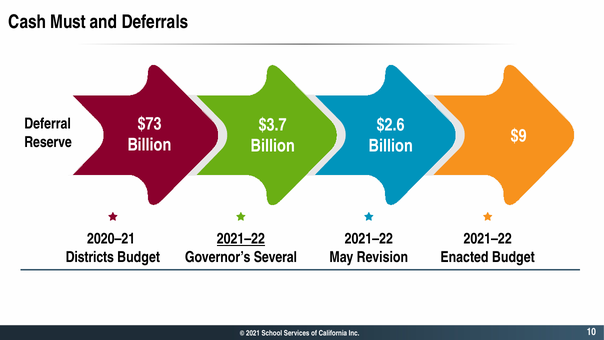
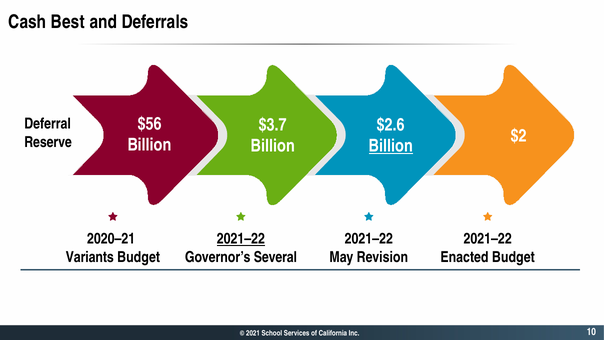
Must: Must -> Best (68, 22)
$73: $73 -> $56 (150, 124)
$9: $9 -> $2 (519, 136)
Billion underline: none -> present (391, 146)
Districts: Districts -> Variants (90, 257)
